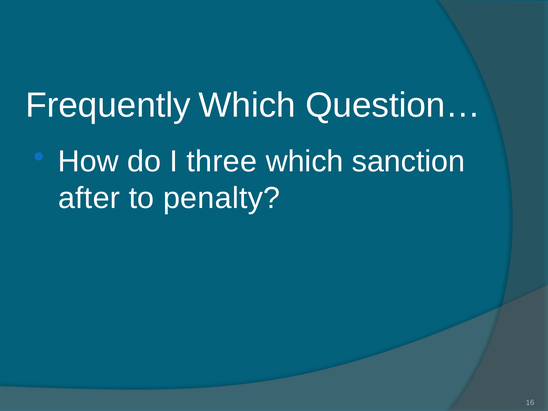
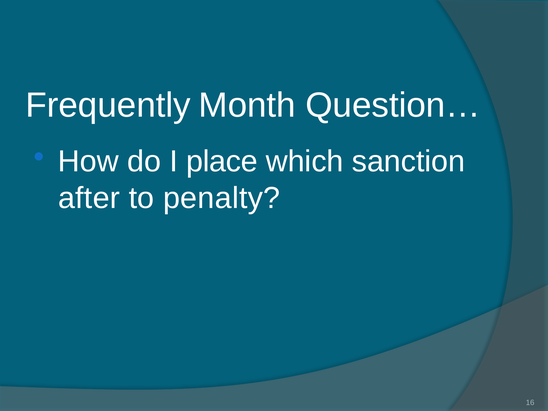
Frequently Which: Which -> Month (247, 105)
three: three -> place (222, 162)
